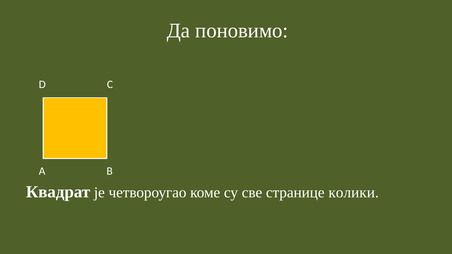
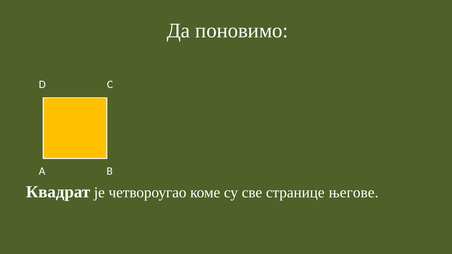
колики: колики -> његове (354, 193)
